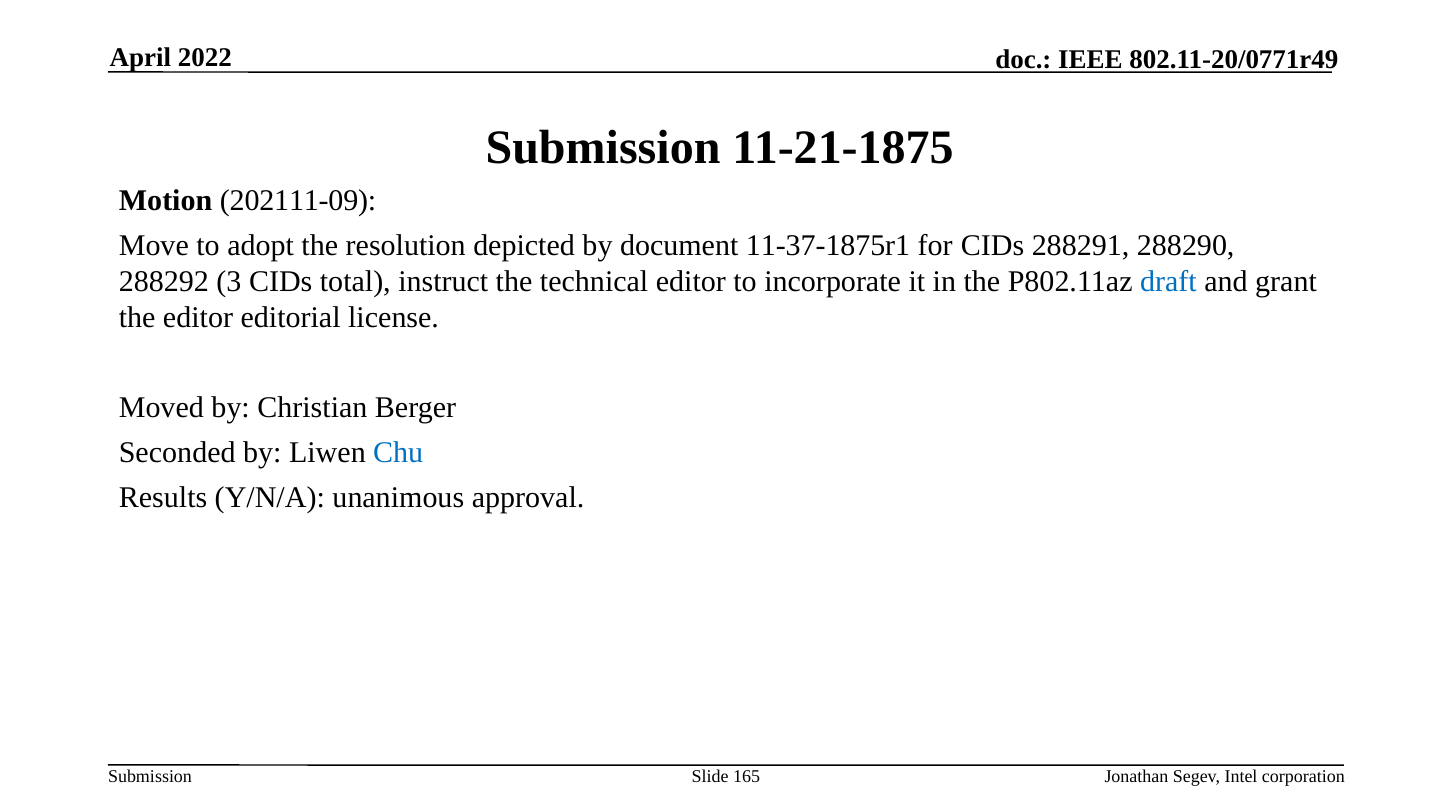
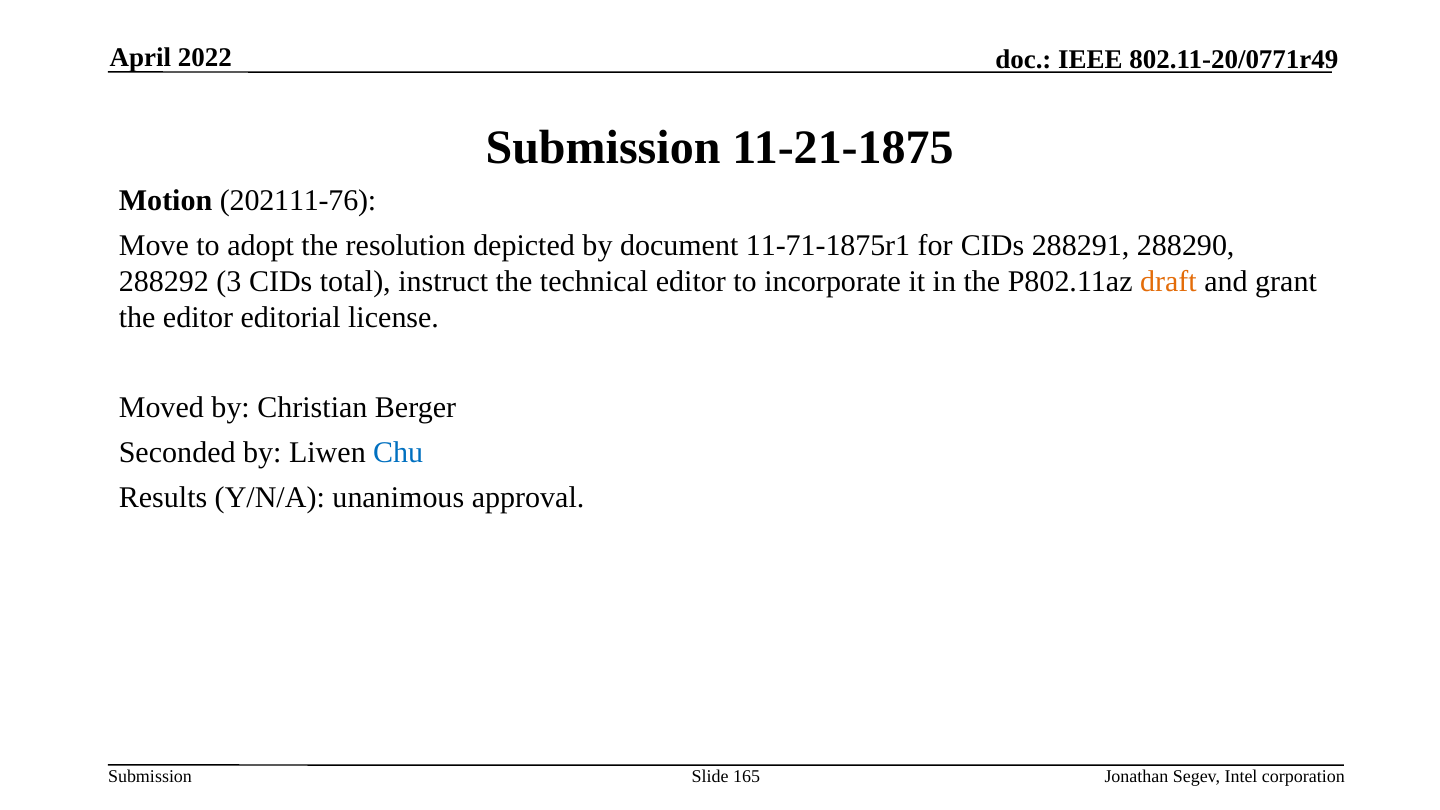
202111-09: 202111-09 -> 202111-76 (298, 201)
11-37-1875r1: 11-37-1875r1 -> 11-71-1875r1 (828, 246)
draft colour: blue -> orange (1168, 282)
